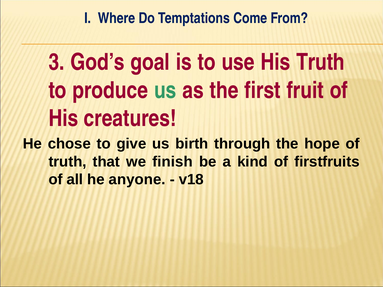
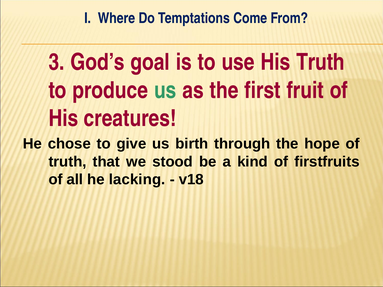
finish: finish -> stood (173, 162)
anyone: anyone -> lacking (137, 180)
